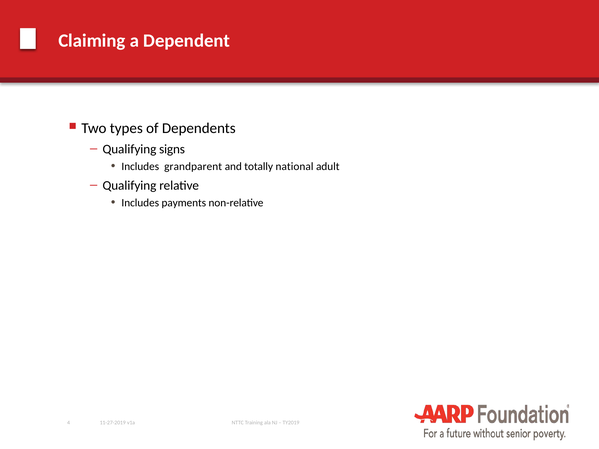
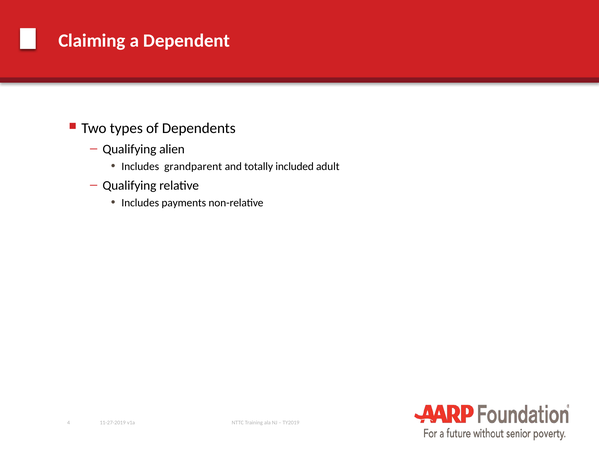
signs: signs -> alien (172, 149)
national: national -> included (295, 167)
